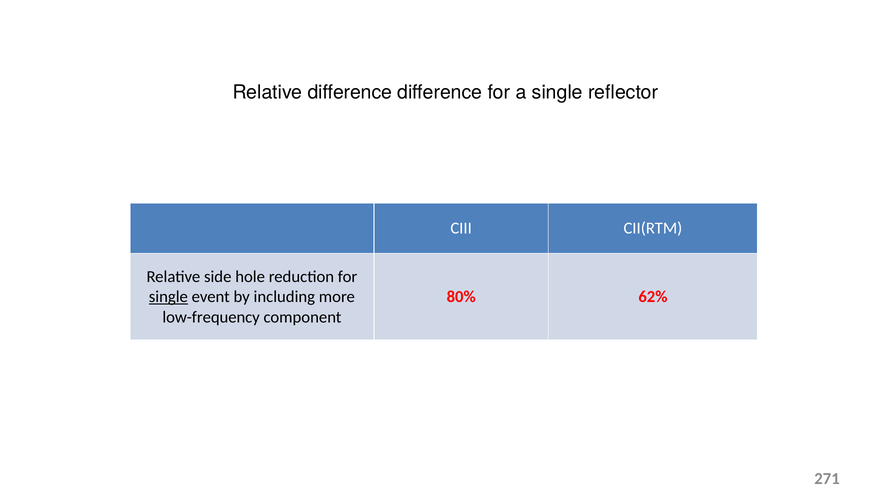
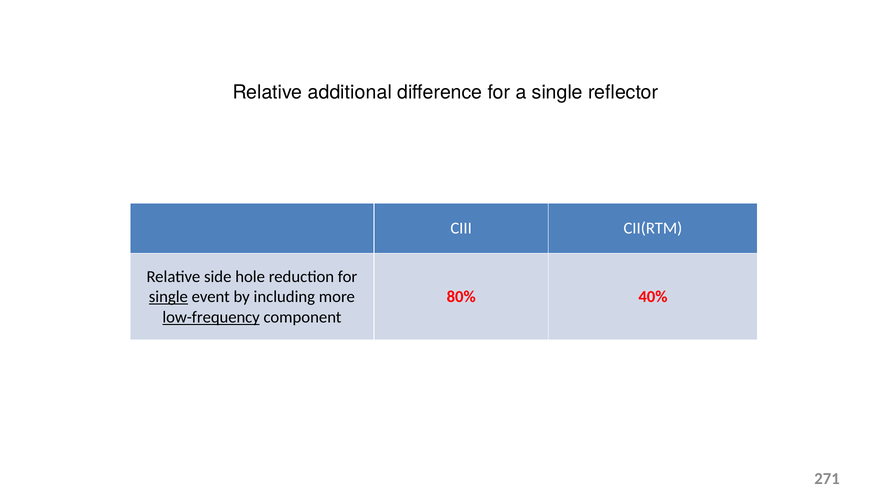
Relative difference: difference -> additional (350, 92)
62%: 62% -> 40% (653, 297)
low-frequency underline: none -> present (211, 317)
